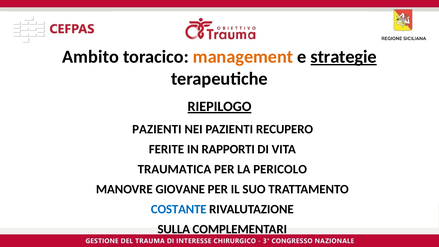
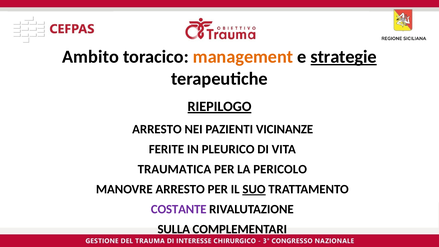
PAZIENTI: PAZIENTI -> ARRESTO (157, 129)
RECUPERO: RECUPERO -> VICINANZE (285, 129)
RAPPORTI: RAPPORTI -> PLEURICO (228, 149)
MANOVRE GIOVANE: GIOVANE -> ARRESTO (180, 189)
SUO underline: none -> present (254, 189)
COSTANTE colour: blue -> purple (179, 209)
